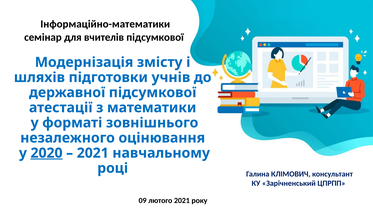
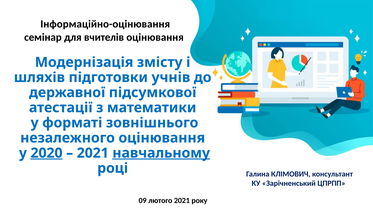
Інформаційно-математики: Інформаційно-математики -> Інформаційно-оцінювання (105, 24)
вчителів підсумкової: підсумкової -> оцінювання (155, 37)
навчальному underline: none -> present (161, 153)
